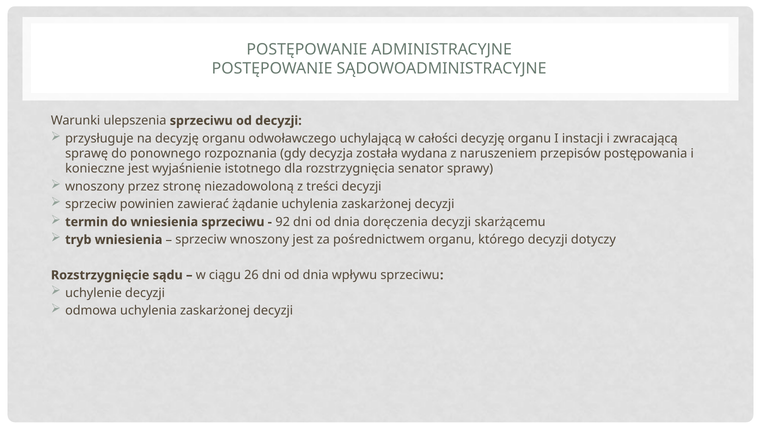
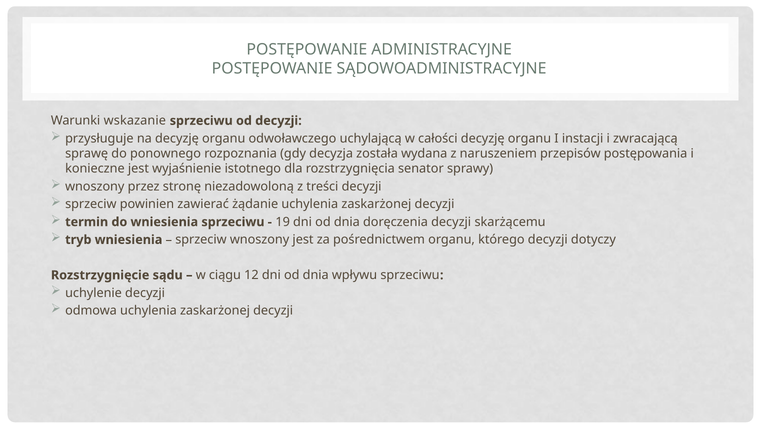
ulepszenia: ulepszenia -> wskazanie (135, 121)
92: 92 -> 19 (283, 222)
26: 26 -> 12 (251, 275)
